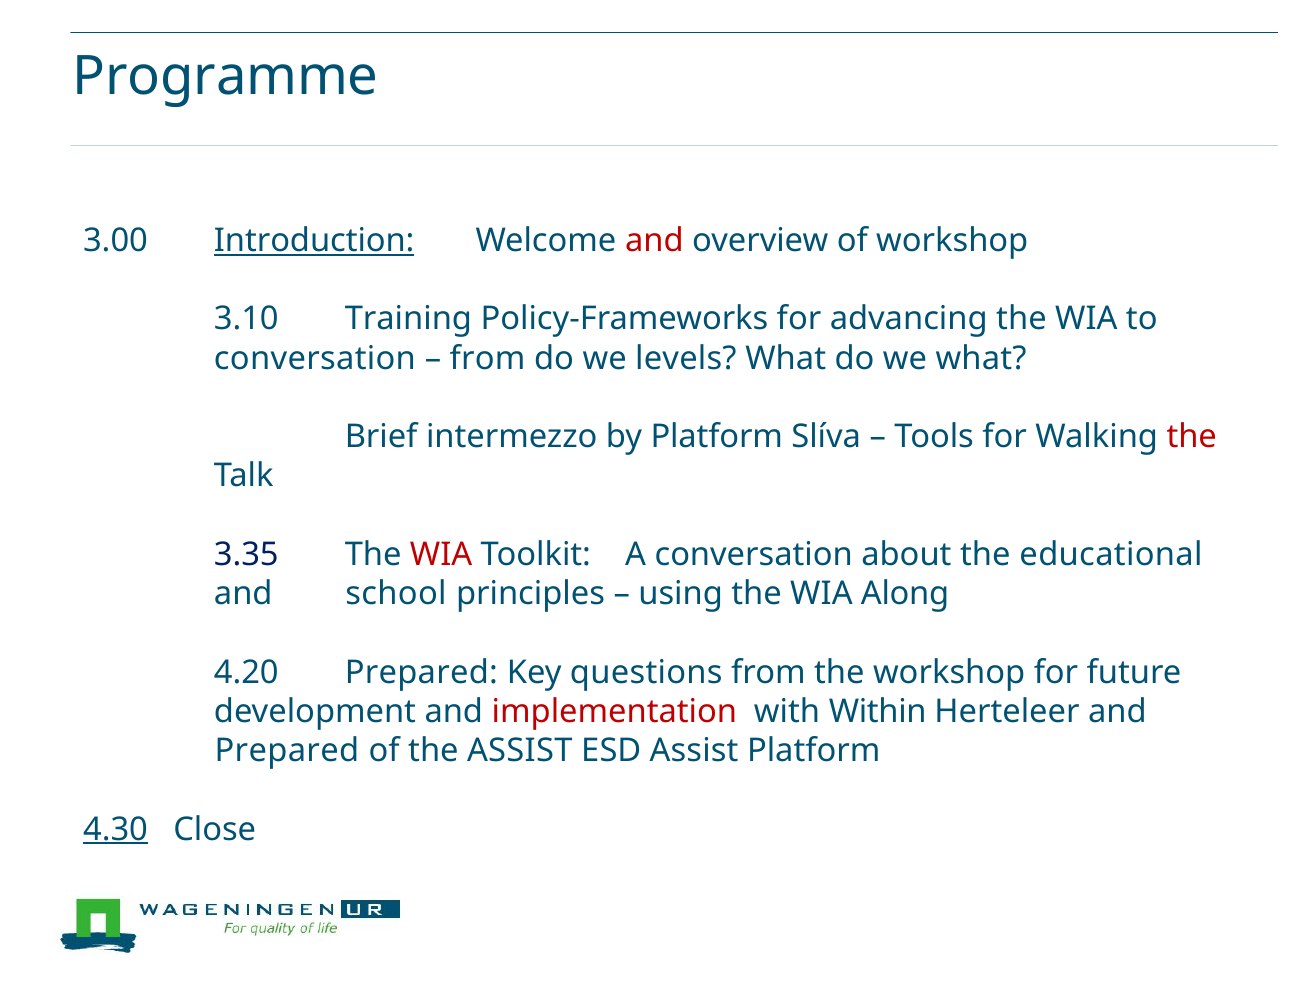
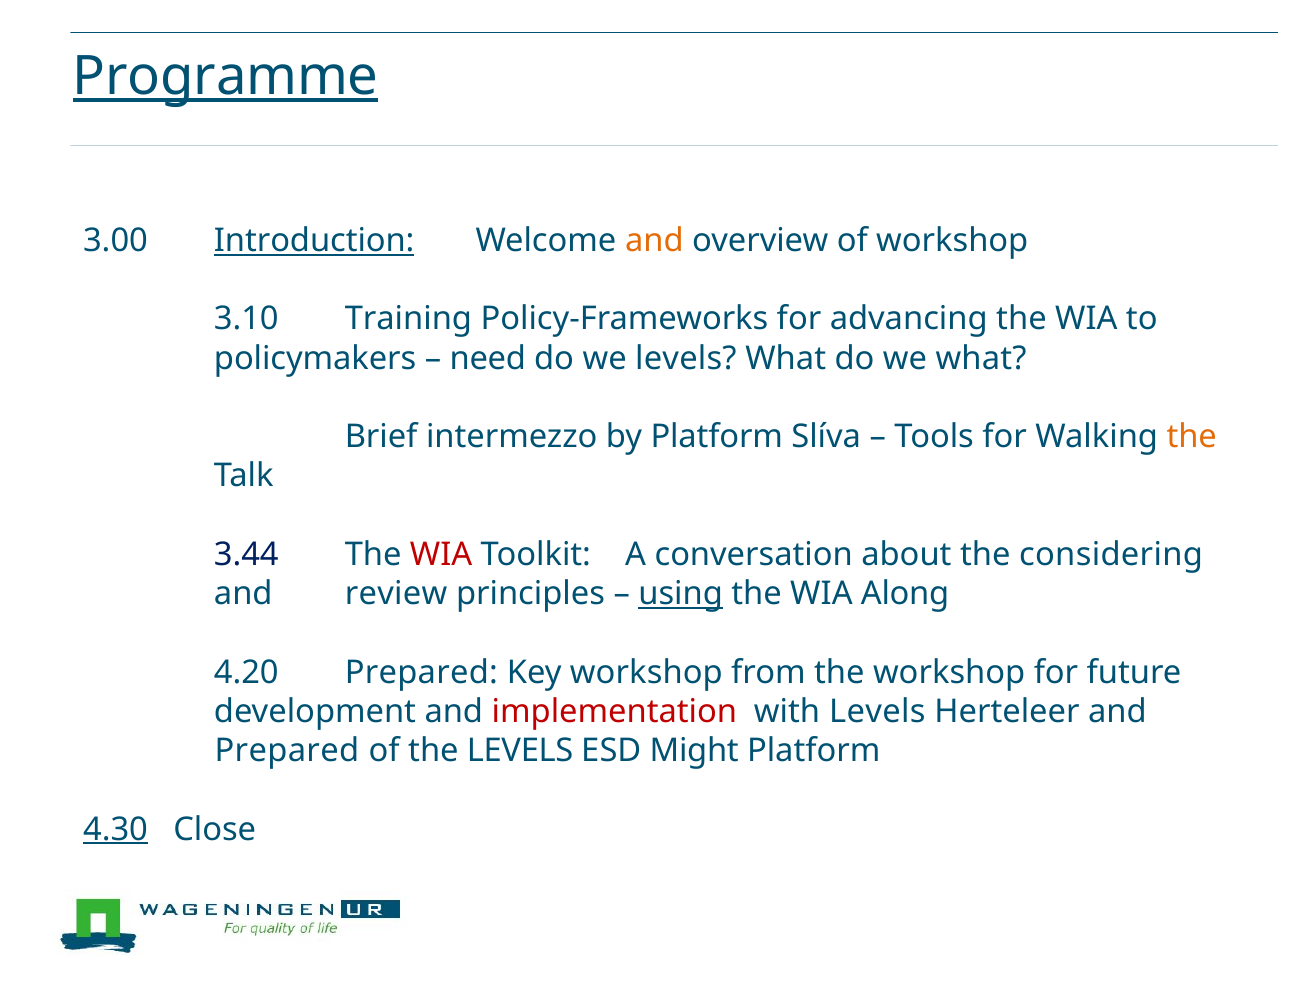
Programme underline: none -> present (226, 77)
and colour: red -> orange (654, 241)
conversation: conversation -> policymakers (315, 358)
from: from -> need (488, 358)
the colour: red -> orange (1192, 437)
3.35: 3.35 -> 3.44 (246, 555)
educational: educational -> considering (1111, 555)
school: school -> review (396, 594)
using underline: none -> present (681, 594)
Key questions: questions -> workshop (646, 672)
with Within: Within -> Levels (877, 712)
the ASSIST: ASSIST -> LEVELS (520, 751)
ESD Assist: Assist -> Might (694, 751)
